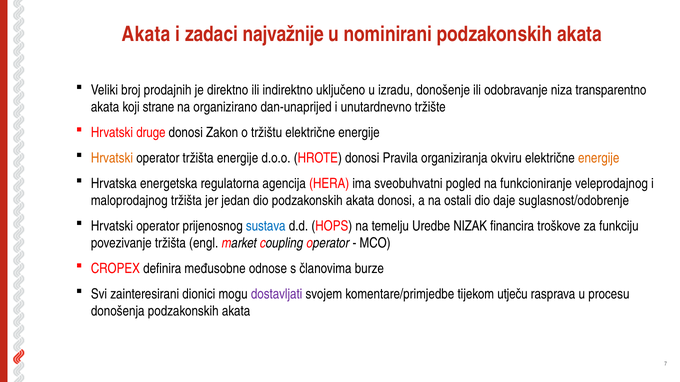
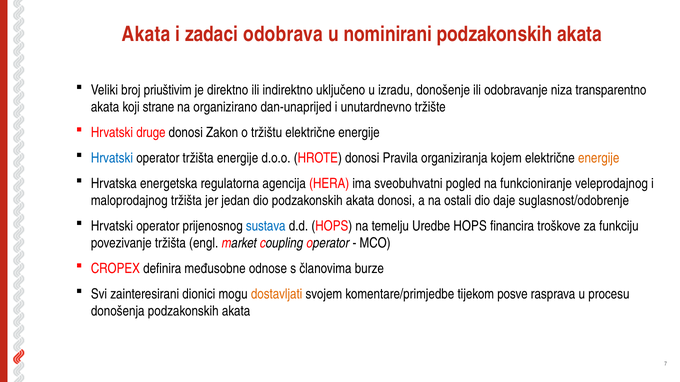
najvažnije: najvažnije -> odobrava (283, 34)
prodajnih: prodajnih -> priuštivim (168, 90)
Hrvatski colour: orange -> blue (112, 158)
okviru: okviru -> kojem (506, 158)
Uredbe NIZAK: NIZAK -> HOPS (470, 226)
dostavljati colour: purple -> orange (277, 294)
utječu: utječu -> posve (512, 294)
